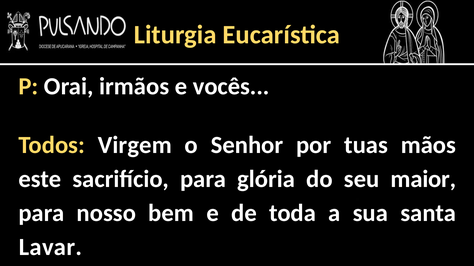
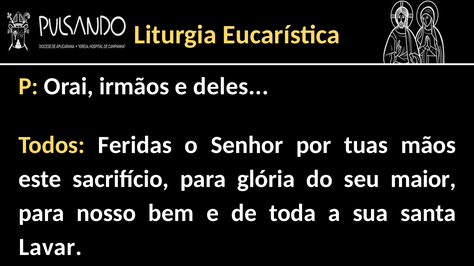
vocês: vocês -> deles (231, 87)
Virgem: Virgem -> Feridas (135, 145)
